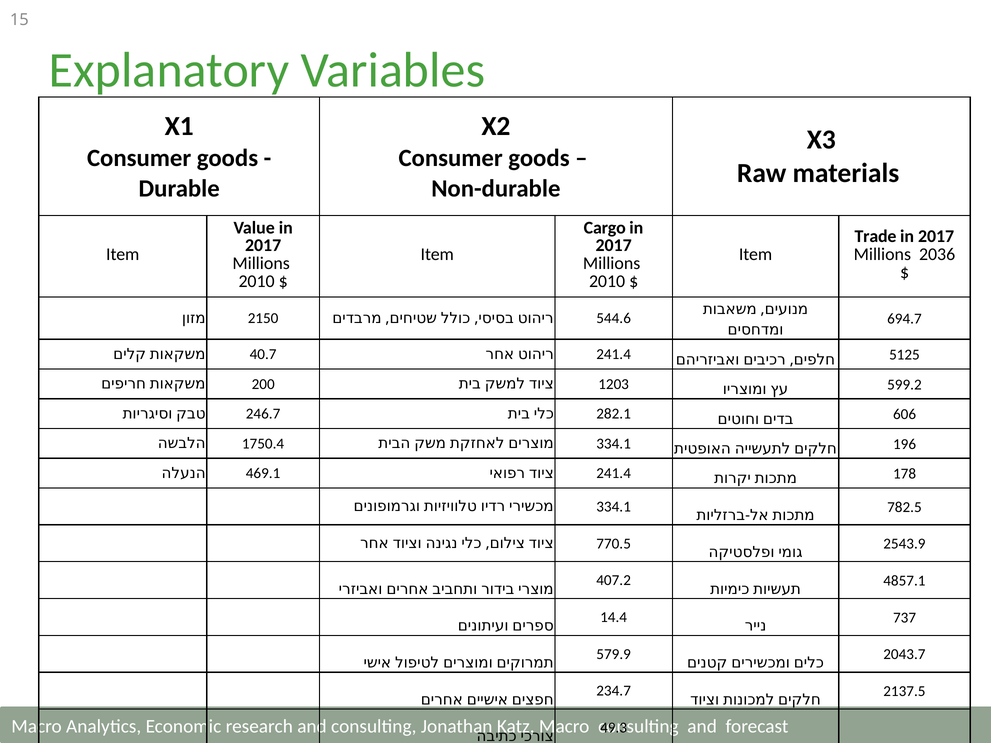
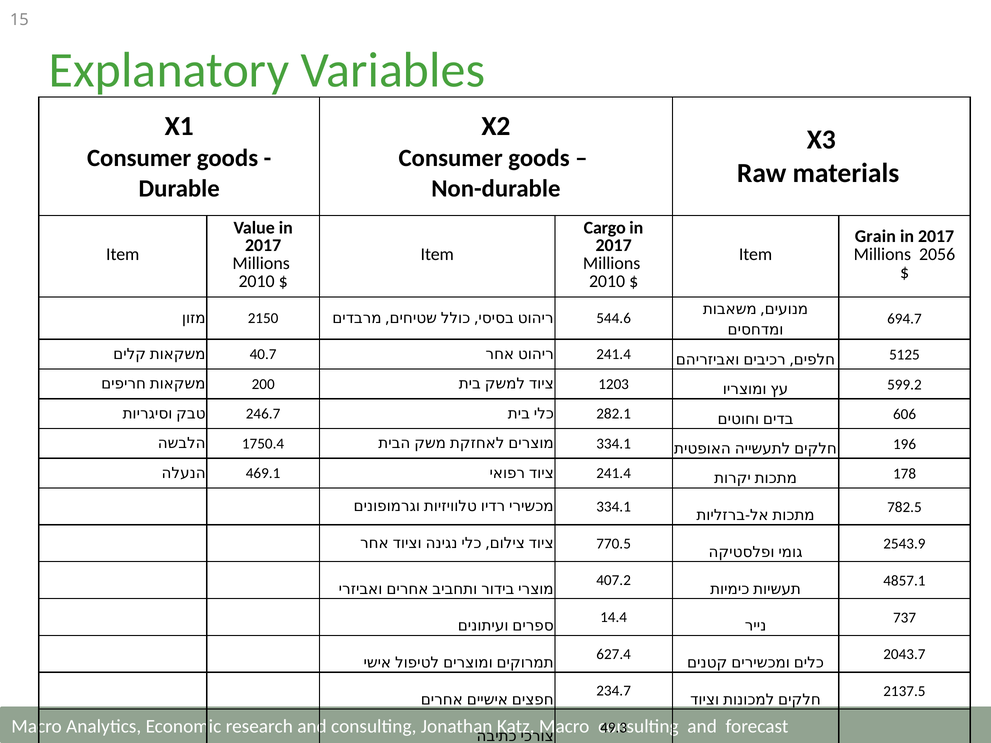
Trade: Trade -> Grain (875, 237)
2036: 2036 -> 2056 (937, 255)
579.9: 579.9 -> 627.4 (614, 654)
